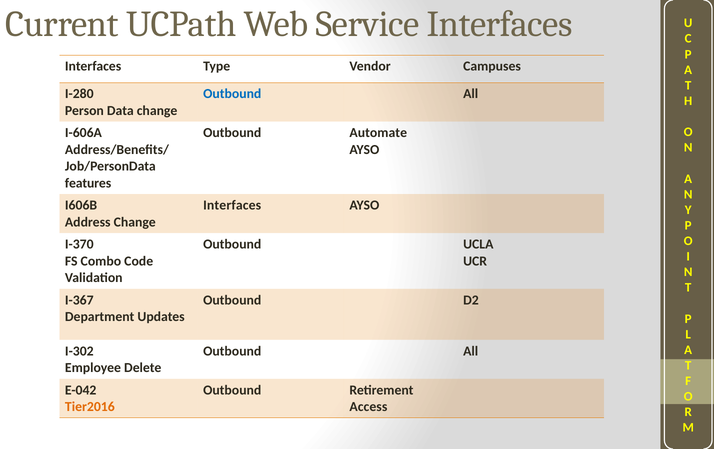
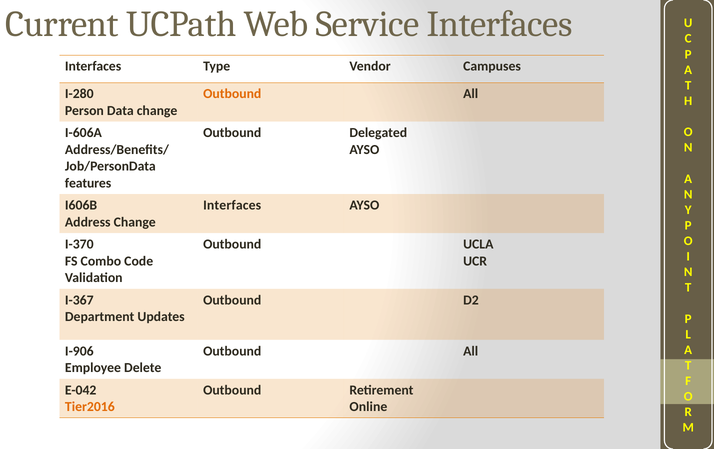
Outbound colour: blue -> orange (232, 94)
Automate: Automate -> Delegated (378, 133)
I-302: I-302 -> I-906 (79, 351)
Access: Access -> Online (368, 407)
